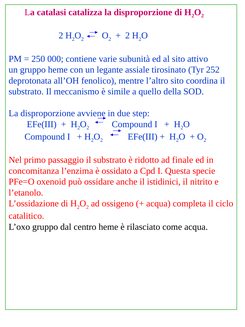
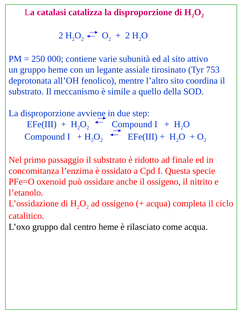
252: 252 -> 753 (213, 70)
il istidinici: istidinici -> ossigeno (164, 182)
